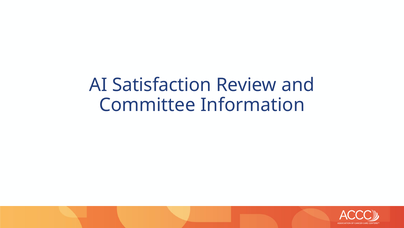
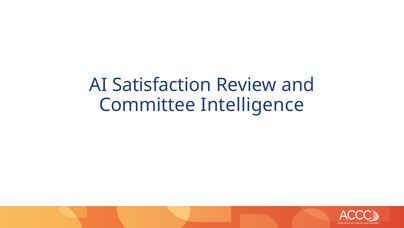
Information: Information -> Intelligence (252, 105)
